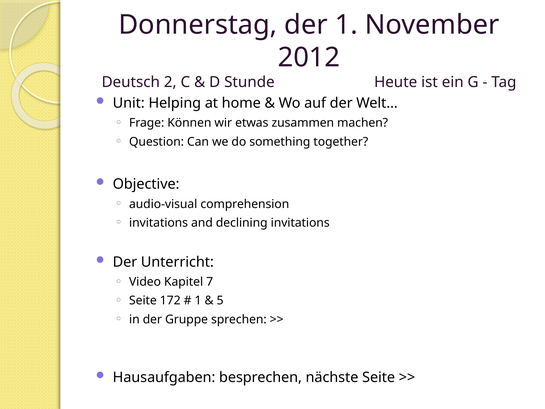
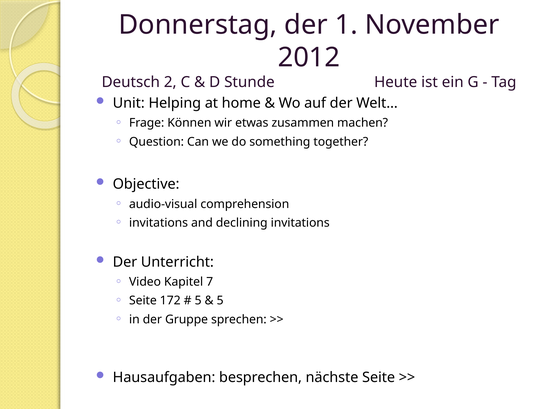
1: 1 -> 5 (198, 300)
